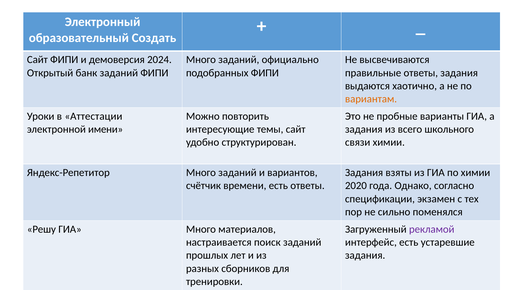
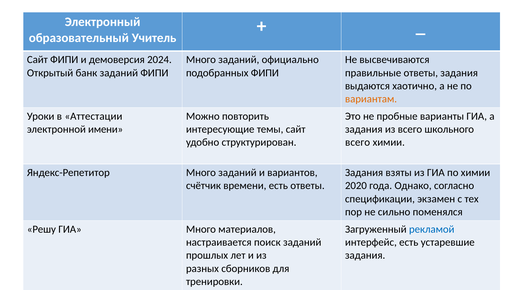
Создать: Создать -> Учитель (154, 38)
связи: связи -> всего (358, 143)
рекламой colour: purple -> blue (432, 229)
